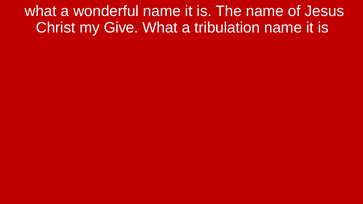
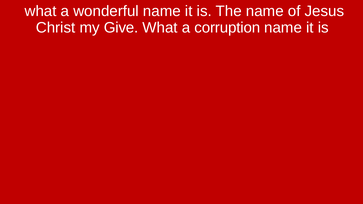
tribulation: tribulation -> corruption (227, 28)
